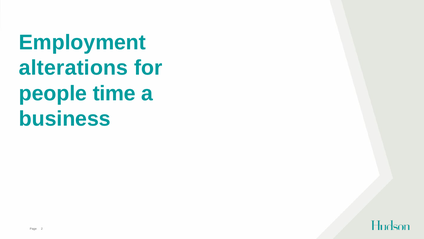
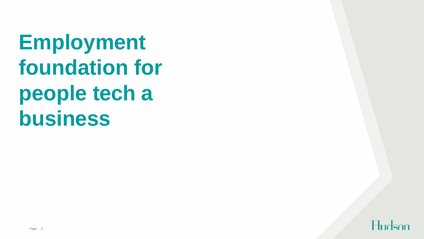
alterations: alterations -> foundation (74, 68)
time: time -> tech (114, 93)
